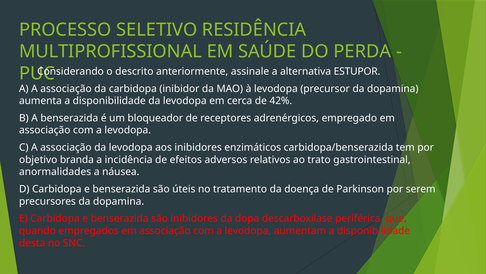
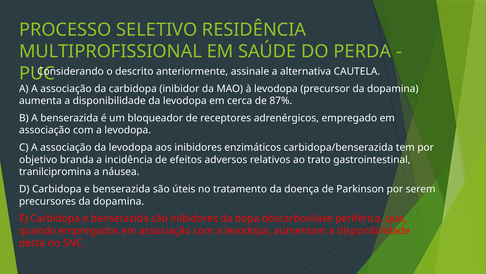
ESTUPOR: ESTUPOR -> CAUTELA (357, 71)
42%: 42% -> 87% (281, 101)
anormalidades: anormalidades -> tranilcipromina (55, 172)
